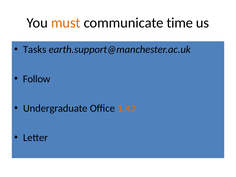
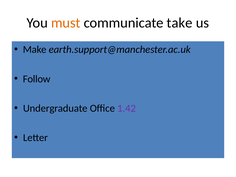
time: time -> take (180, 23)
Tasks: Tasks -> Make (35, 50)
1.42 colour: orange -> purple (127, 108)
